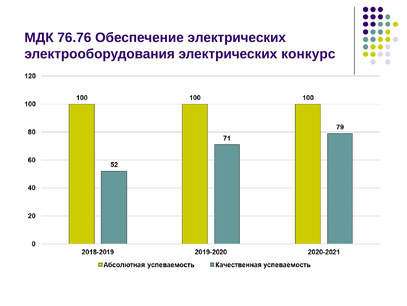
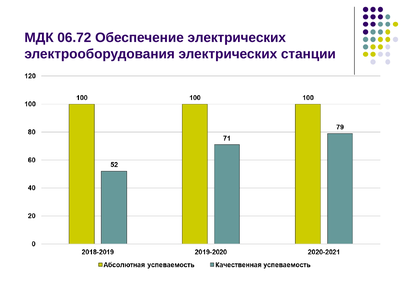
76.76: 76.76 -> 06.72 (74, 38)
конкурс: конкурс -> станции (308, 54)
